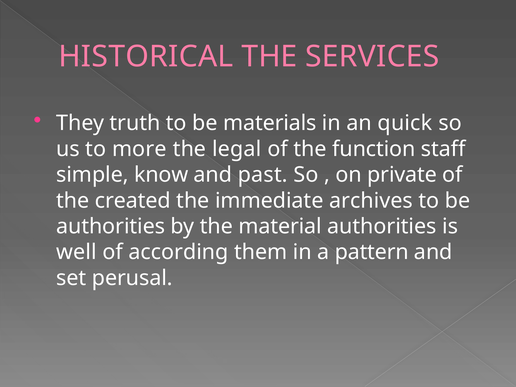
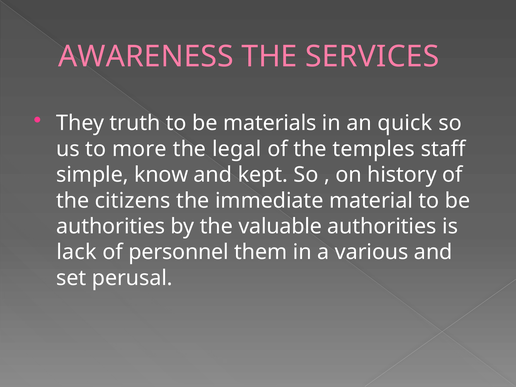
HISTORICAL: HISTORICAL -> AWARENESS (146, 57)
function: function -> temples (374, 149)
past: past -> kept (263, 175)
private: private -> history (402, 175)
created: created -> citizens (133, 201)
archives: archives -> material (371, 201)
material: material -> valuable (280, 226)
well: well -> lack (76, 252)
according: according -> personnel (179, 252)
pattern: pattern -> various (372, 252)
